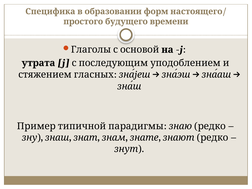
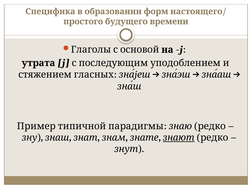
знают underline: none -> present (179, 138)
